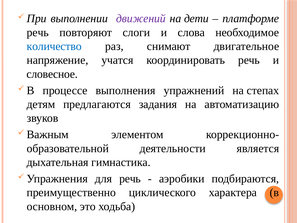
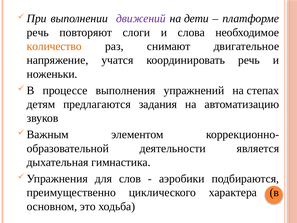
количество colour: blue -> orange (54, 46)
словесное: словесное -> ноженьки (52, 74)
для речь: речь -> слов (130, 178)
